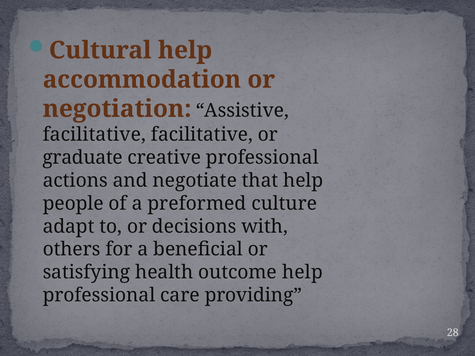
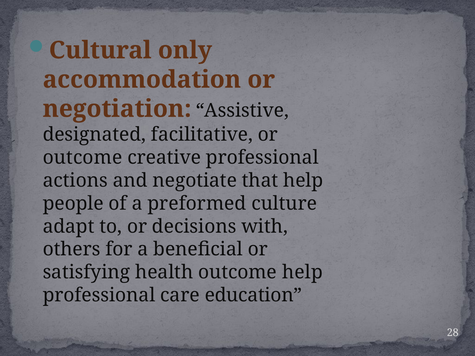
Cultural help: help -> only (185, 50)
facilitative: facilitative -> designated (94, 135)
graduate: graduate -> outcome (82, 158)
providing: providing -> education (253, 295)
